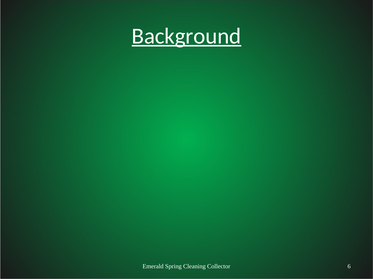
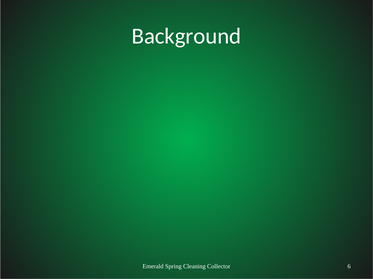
Background underline: present -> none (186, 36)
